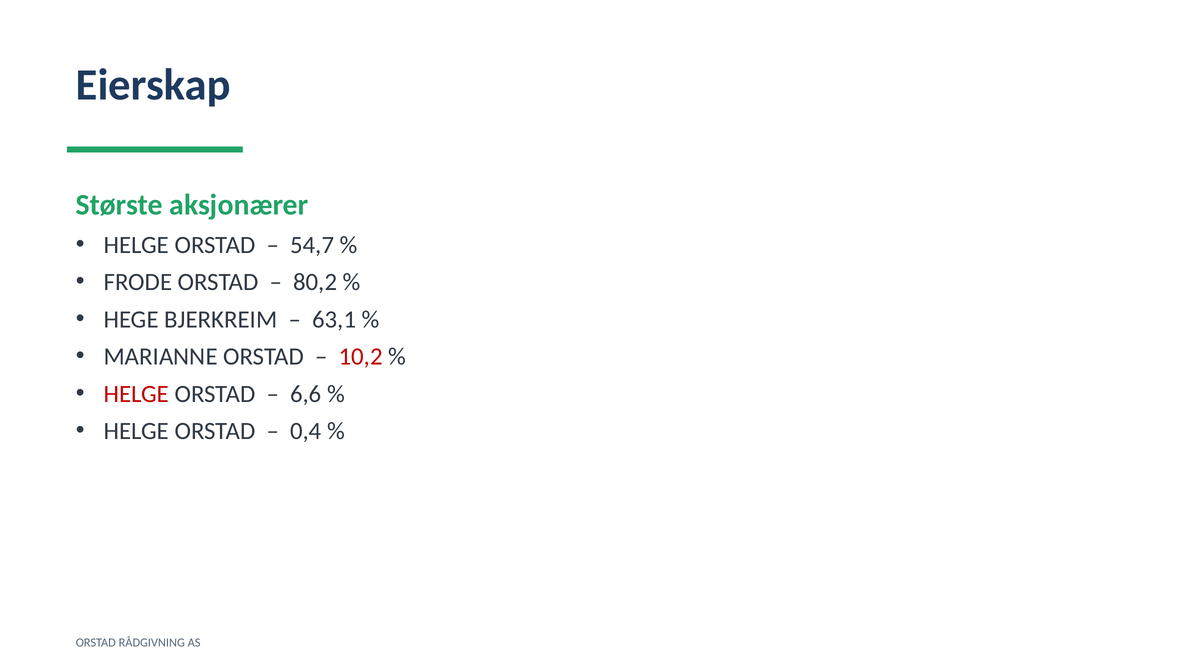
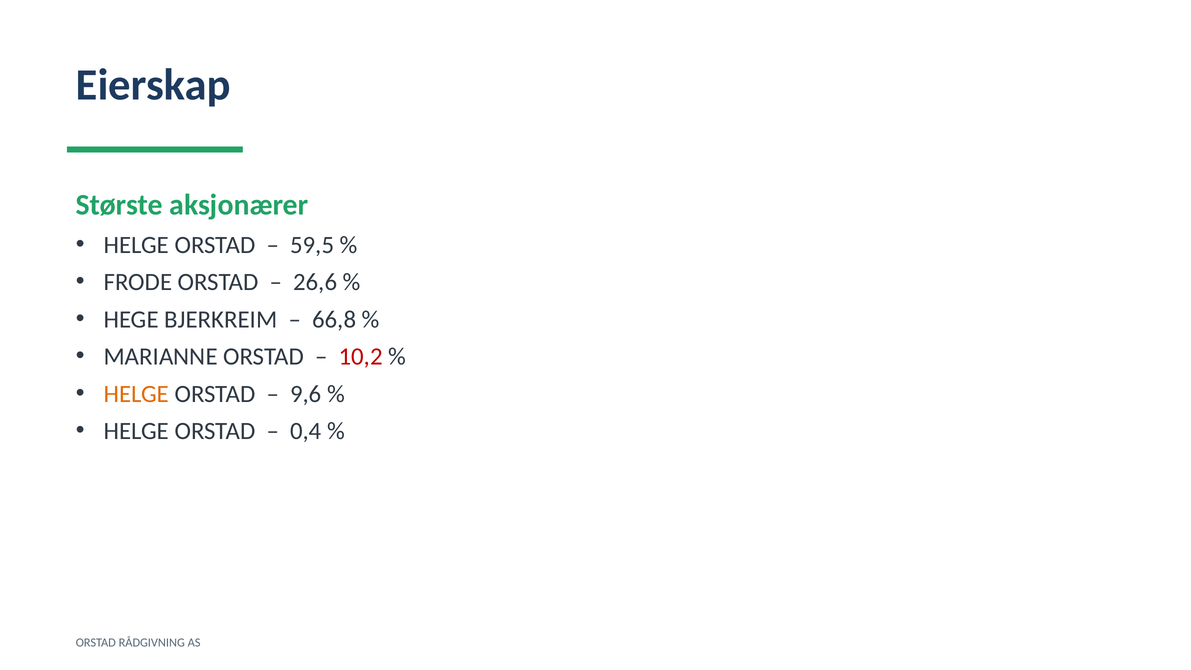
54,7: 54,7 -> 59,5 (312, 245)
80,2: 80,2 -> 26,6 (315, 282)
63,1: 63,1 -> 66,8 (334, 319)
HELGE colour: red -> orange (136, 394)
6,6: 6,6 -> 9,6 (306, 394)
